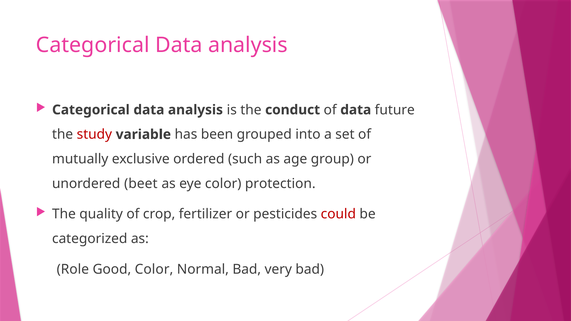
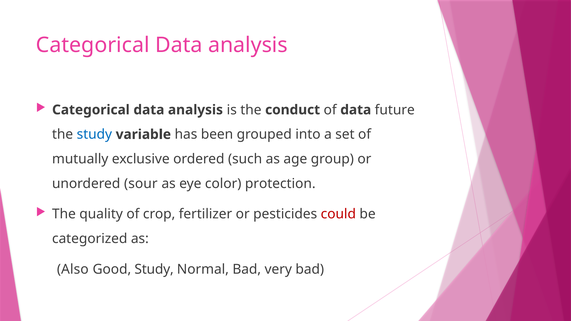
study colour: red -> blue (94, 134)
beet: beet -> sour (141, 184)
Role: Role -> Also (73, 269)
Good Color: Color -> Study (154, 269)
